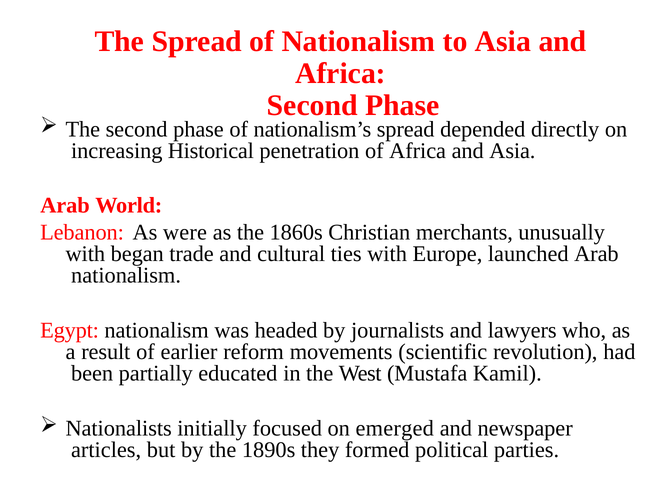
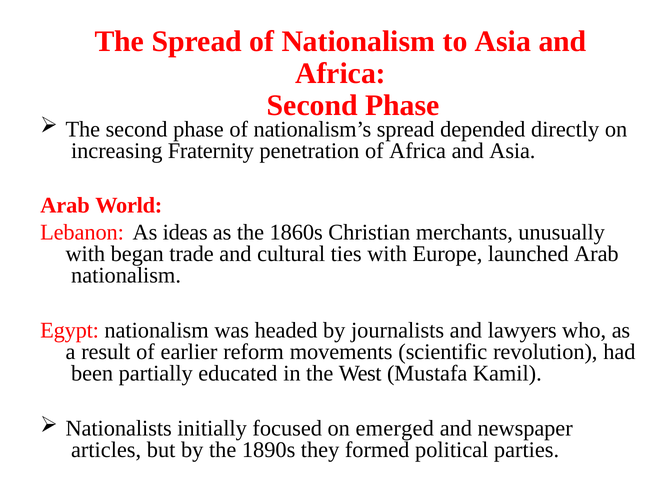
Historical: Historical -> Fraternity (211, 151)
were: were -> ideas (185, 233)
